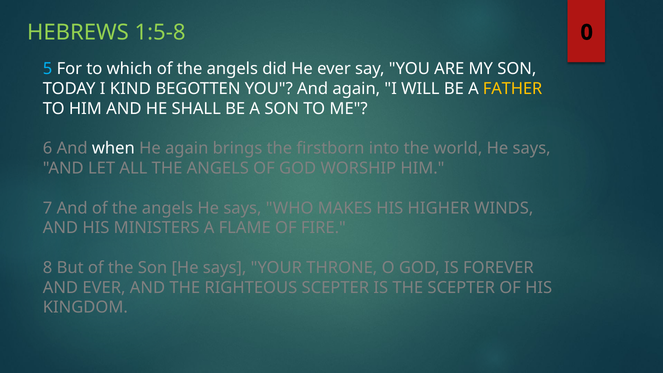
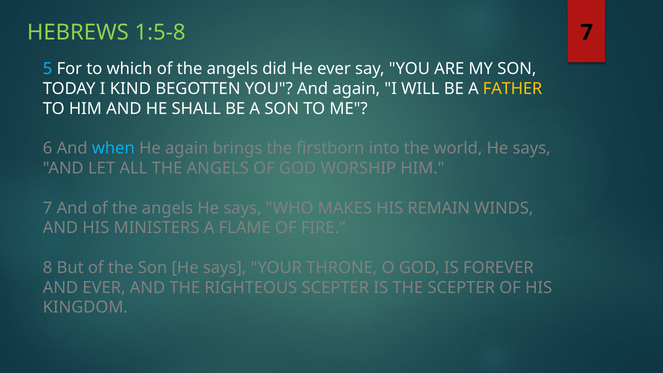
1:5-8 0: 0 -> 7 (587, 32)
when colour: white -> light blue (113, 148)
HIGHER: HIGHER -> REMAIN (439, 208)
